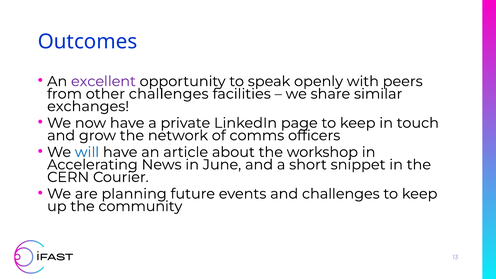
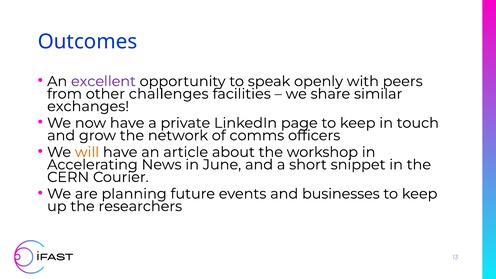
will colour: blue -> orange (87, 152)
and challenges: challenges -> businesses (341, 194)
community: community -> researchers (140, 206)
